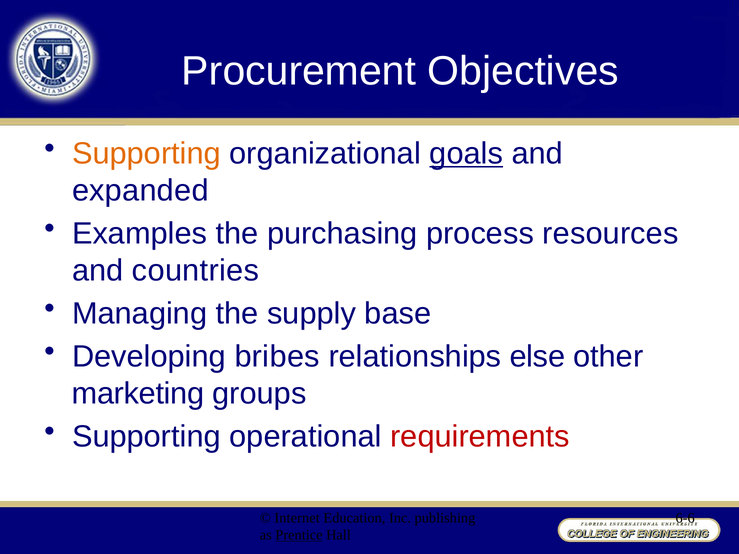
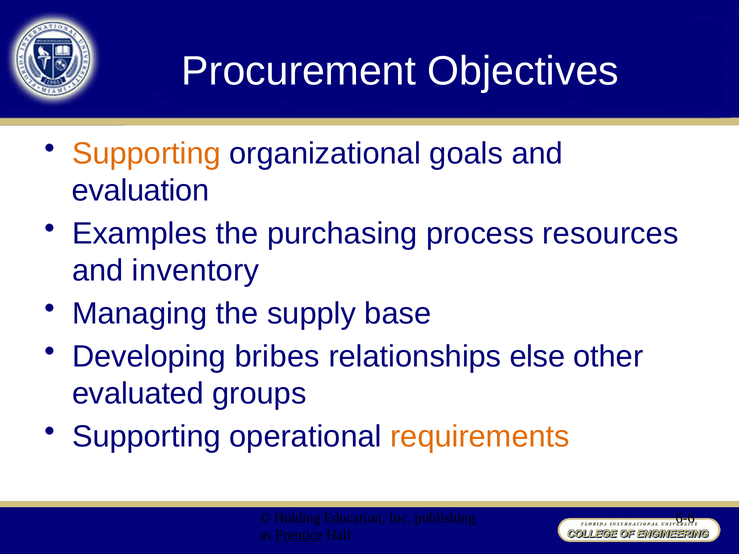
goals underline: present -> none (466, 154)
expanded: expanded -> evaluation (141, 191)
countries: countries -> inventory (196, 271)
marketing: marketing -> evaluated (138, 394)
requirements colour: red -> orange (480, 437)
Internet: Internet -> Holding (297, 518)
